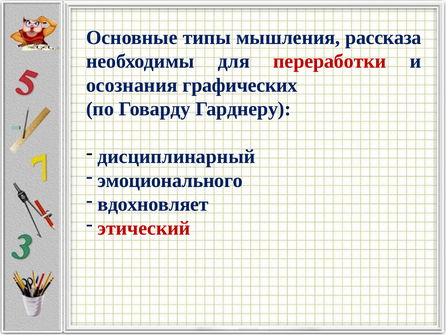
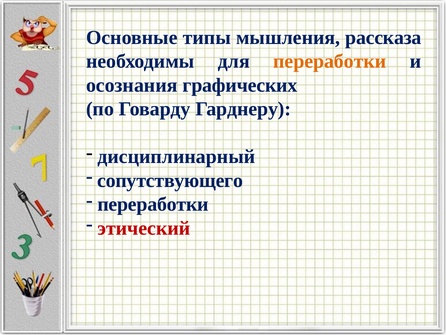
переработки colour: red -> orange (330, 61)
эмоционального: эмоционального -> сопутствующего (170, 180)
вдохновляет: вдохновляет -> переработки (153, 204)
